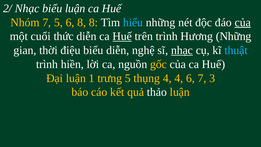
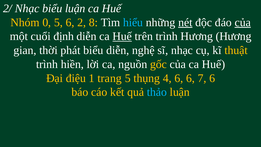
Nhóm 7: 7 -> 0 (47, 22)
6 8: 8 -> 2 (82, 22)
nét underline: none -> present (185, 22)
thức: thức -> định (64, 36)
Hương Những: Những -> Hương (234, 36)
điệu: điệu -> phát (70, 50)
nhạc underline: present -> none (182, 50)
thuật colour: light blue -> yellow (236, 50)
Đại luận: luận -> điệu (76, 78)
trưng: trưng -> trang (110, 78)
4 4: 4 -> 6 (179, 78)
7 3: 3 -> 6 (212, 78)
thảo colour: white -> light blue (157, 92)
